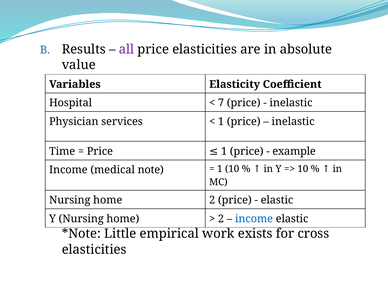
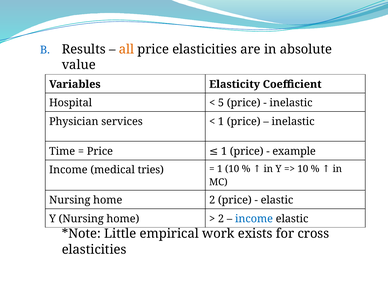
all colour: purple -> orange (126, 49)
7: 7 -> 5 (221, 103)
note: note -> tries (151, 170)
